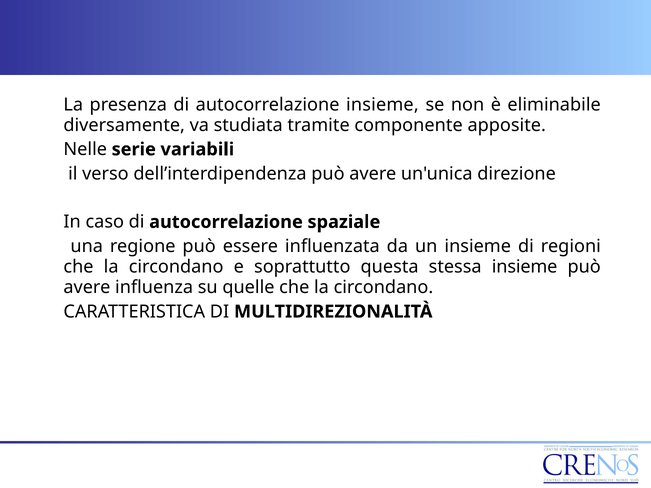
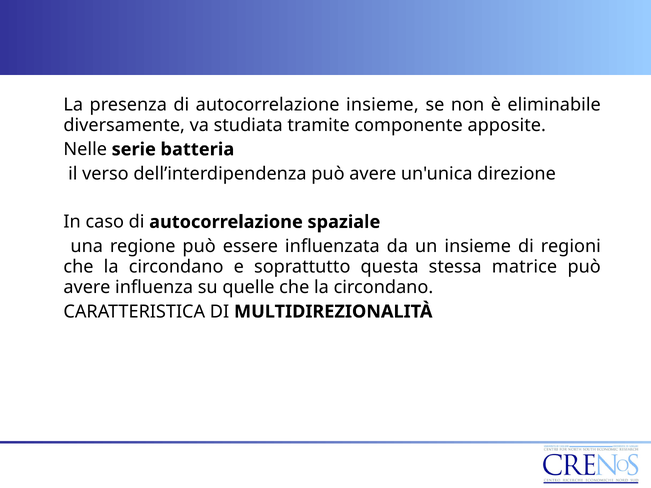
variabili: variabili -> batteria (197, 149)
stessa insieme: insieme -> matrice (525, 267)
